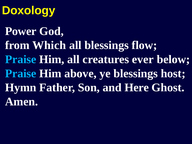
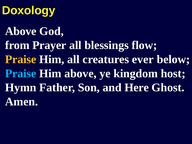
Power: Power -> Above (21, 31)
Which: Which -> Prayer (49, 45)
Praise colour: light blue -> yellow (21, 59)
ye blessings: blessings -> kingdom (136, 73)
